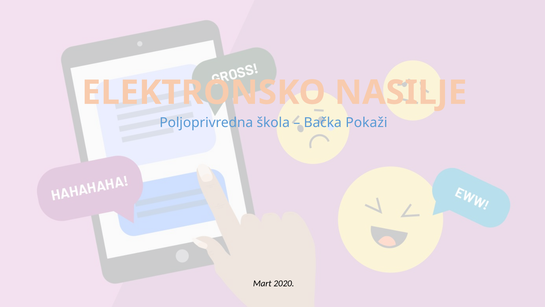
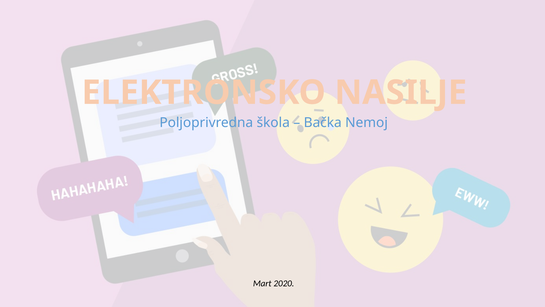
Pokaži: Pokaži -> Nemoj (367, 122)
